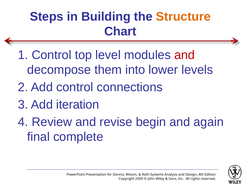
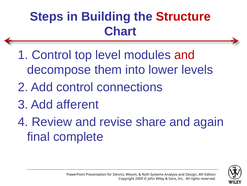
Structure colour: orange -> red (183, 17)
iteration: iteration -> afferent (78, 104)
begin: begin -> share (151, 121)
